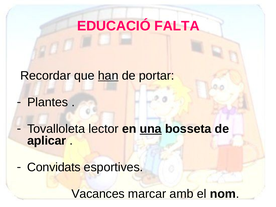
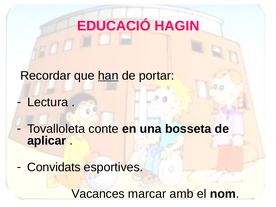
FALTA: FALTA -> HAGIN (177, 26)
Plantes: Plantes -> Lectura (48, 102)
lector: lector -> conte (104, 129)
una underline: present -> none (151, 129)
